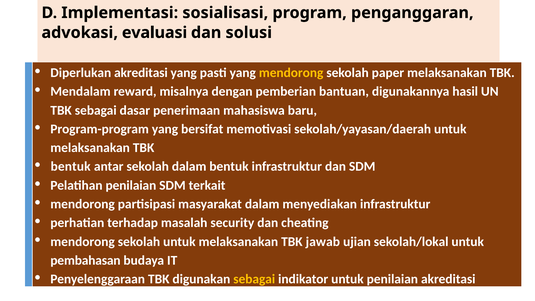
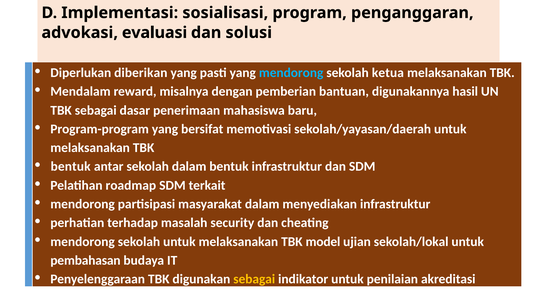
Diperlukan akreditasi: akreditasi -> diberikan (141, 73)
mendorong colour: yellow -> light blue (291, 73)
paper: paper -> ketua (388, 73)
Pelatihan penilaian: penilaian -> roadmap (131, 185)
jawab: jawab -> model (323, 242)
